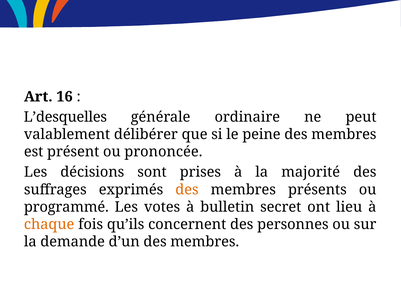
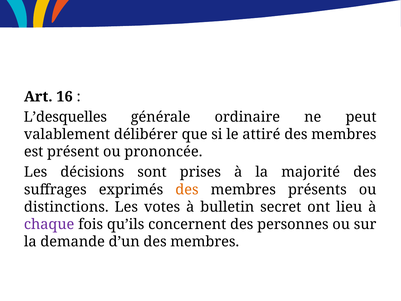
peine: peine -> attiré (261, 134)
programmé: programmé -> distinctions (66, 207)
chaque colour: orange -> purple (49, 224)
